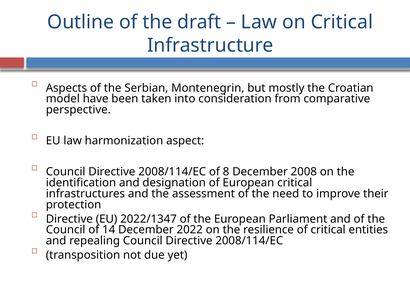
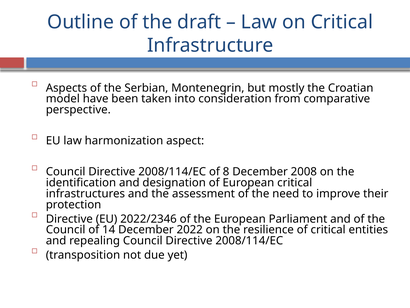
2022/1347: 2022/1347 -> 2022/2346 (148, 219)
